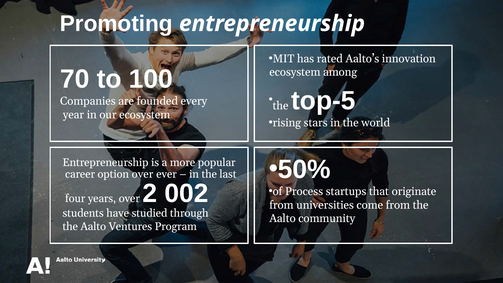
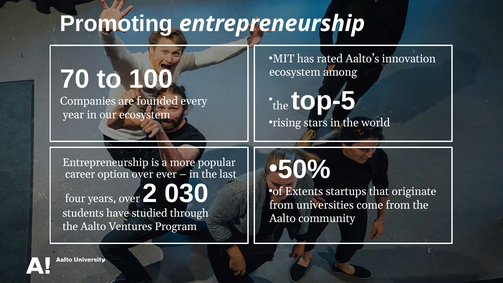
Process: Process -> Extents (304, 191)
002: 002 -> 030 (186, 193)
